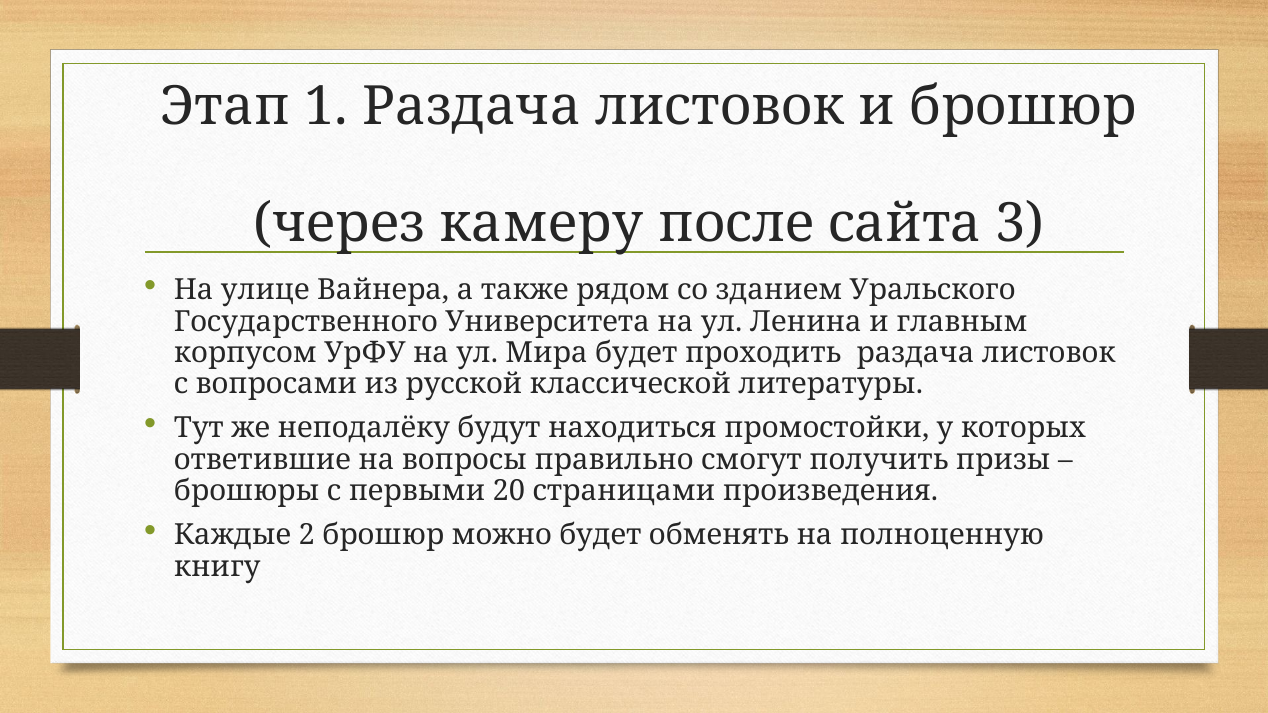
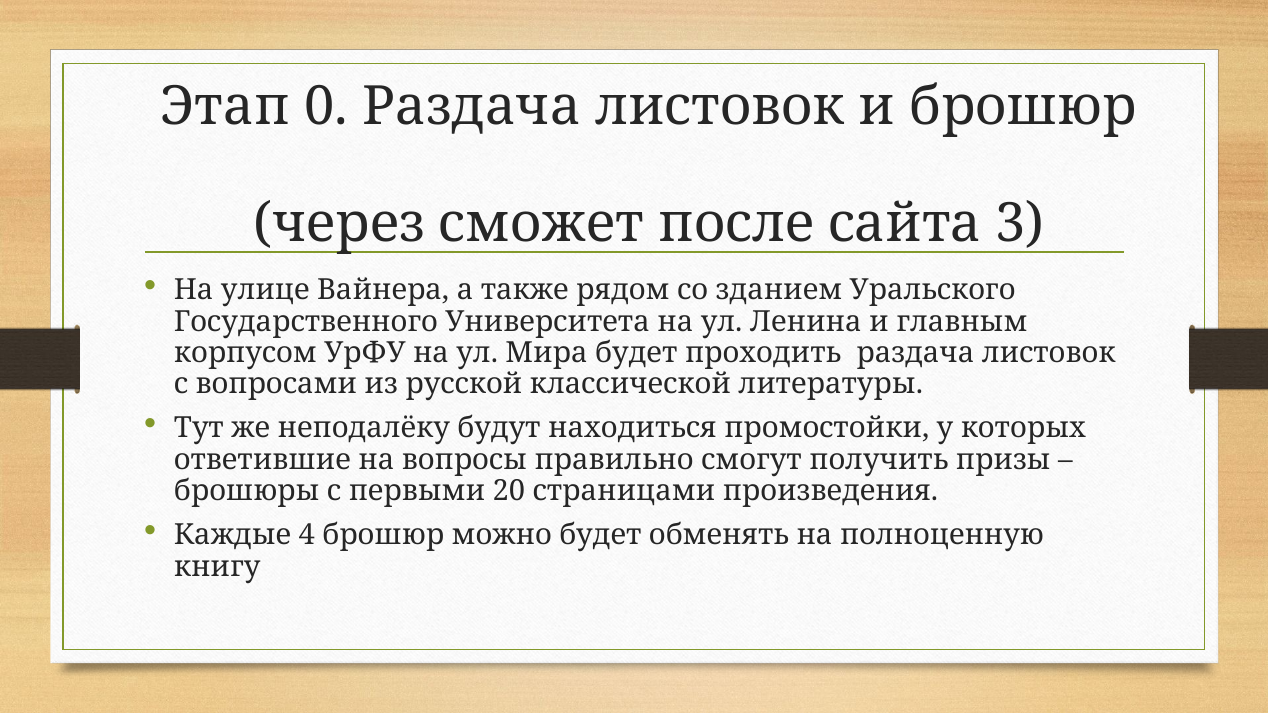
1: 1 -> 0 (326, 107)
камеру: камеру -> сможет (542, 224)
2: 2 -> 4 (307, 535)
